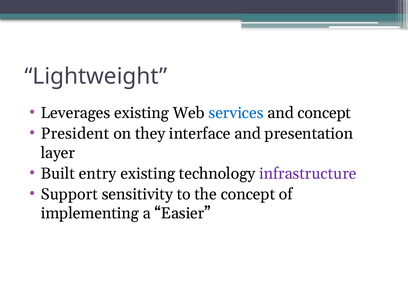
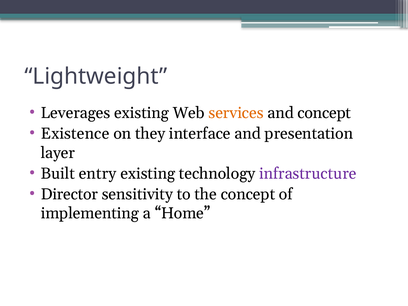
services colour: blue -> orange (236, 113)
President: President -> Existence (75, 134)
Support: Support -> Director (69, 194)
Easier: Easier -> Home (183, 213)
